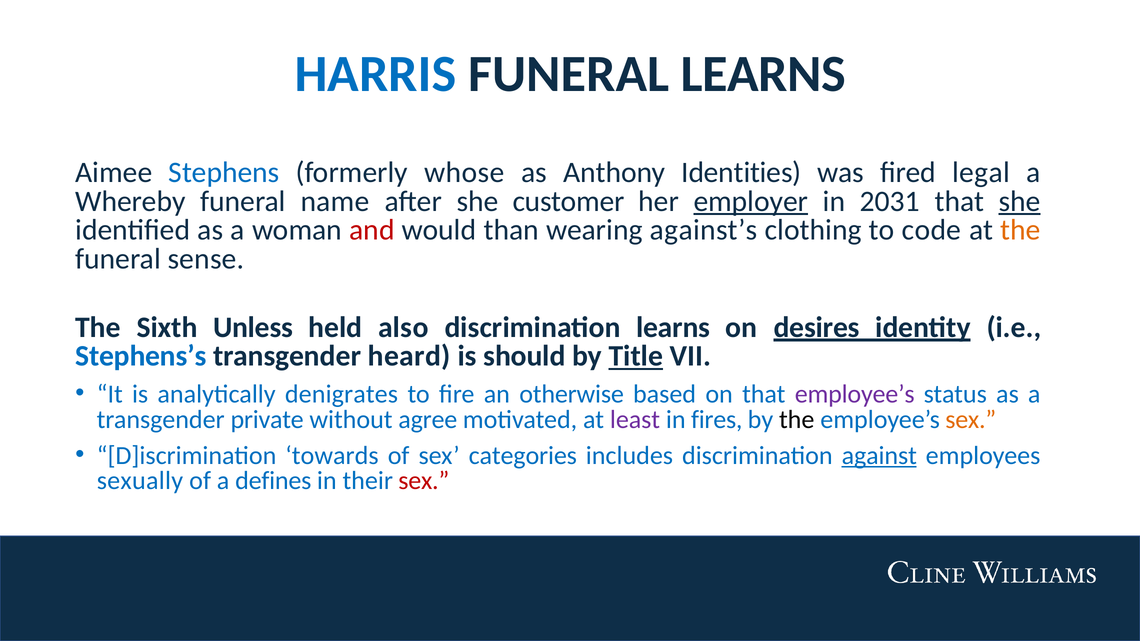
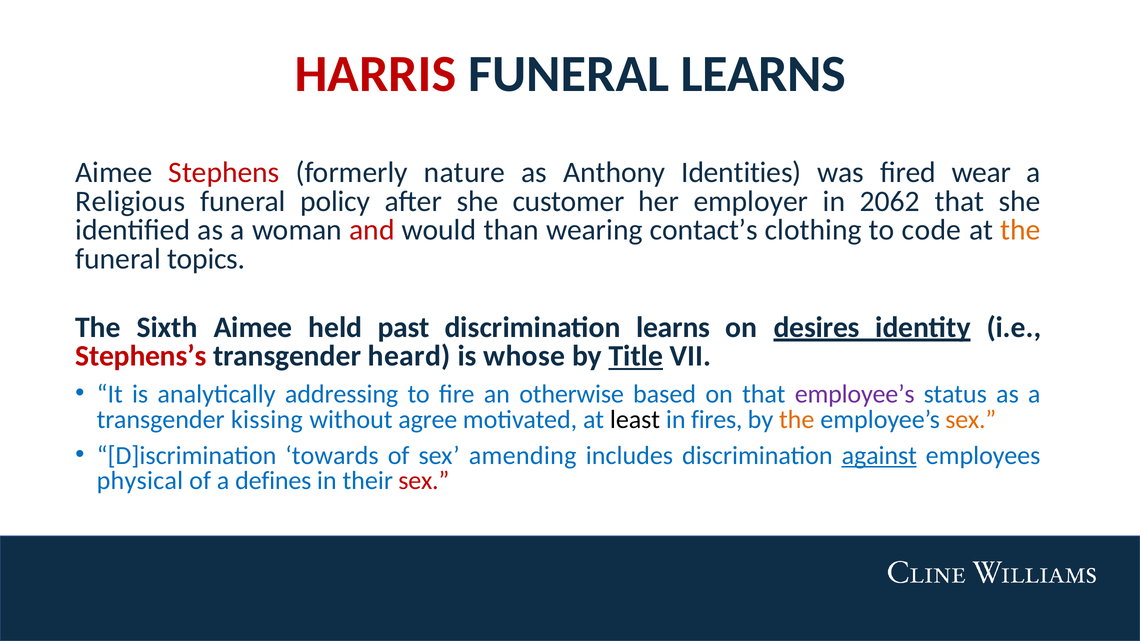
HARRIS colour: blue -> red (375, 74)
Stephens colour: blue -> red (224, 173)
whose: whose -> nature (464, 173)
legal: legal -> wear (981, 173)
Whereby: Whereby -> Religious (130, 201)
name: name -> policy (335, 201)
employer underline: present -> none (751, 201)
2031: 2031 -> 2062 (890, 201)
she underline: present -> none (1020, 201)
against’s: against’s -> contact’s (704, 230)
sense: sense -> topics (206, 259)
Sixth Unless: Unless -> Aimee (253, 327)
also: also -> past (404, 327)
Stephens’s colour: blue -> red (141, 356)
should: should -> whose (524, 356)
denigrates: denigrates -> addressing (342, 394)
private: private -> kissing (267, 420)
least colour: purple -> black (635, 420)
the colour: black -> orange (797, 420)
categories: categories -> amending (523, 456)
sexually: sexually -> physical (140, 481)
